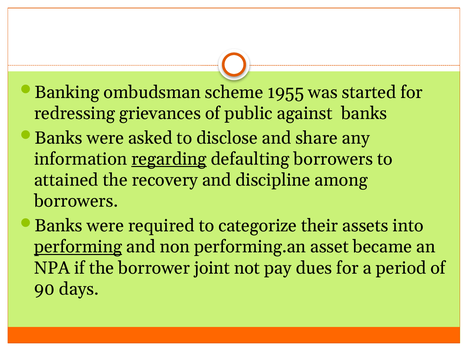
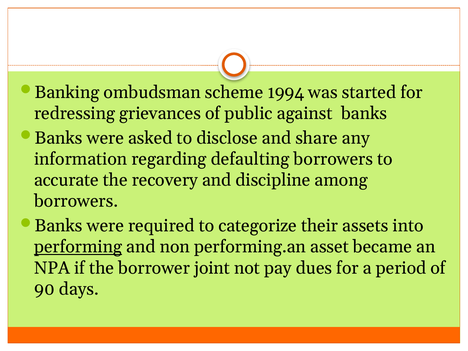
1955: 1955 -> 1994 (286, 92)
regarding underline: present -> none (169, 159)
attained: attained -> accurate (66, 180)
